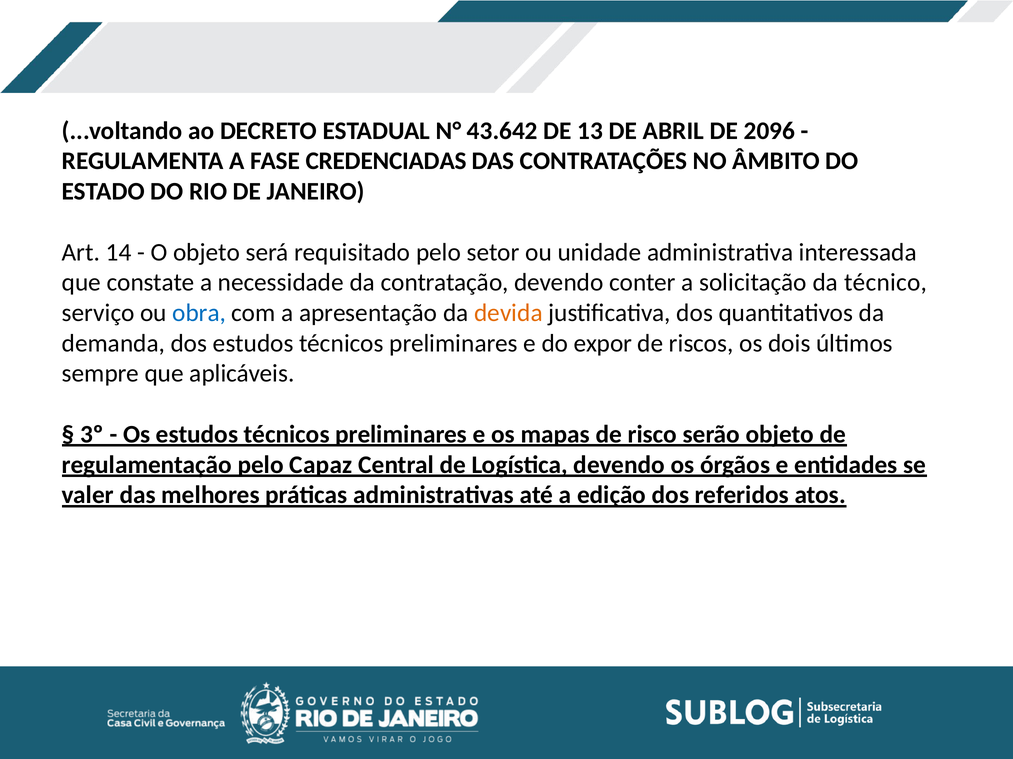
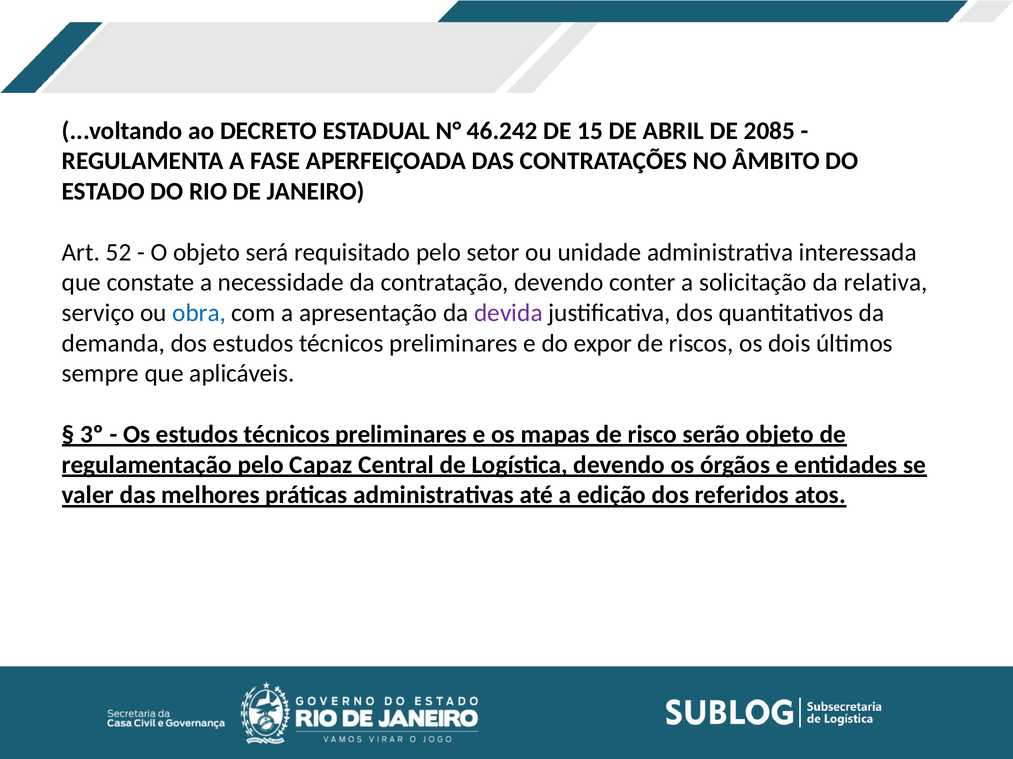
43.642: 43.642 -> 46.242 (502, 131)
13: 13 -> 15 (590, 131)
2096: 2096 -> 2085 (769, 131)
CREDENCIADAS: CREDENCIADAS -> APERFEIÇOADA (386, 161)
14: 14 -> 52 (119, 252)
técnico: técnico -> relativa (886, 283)
devida colour: orange -> purple (508, 313)
